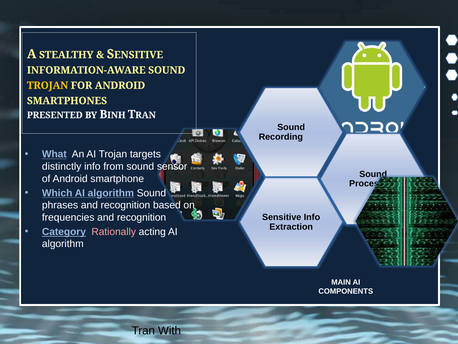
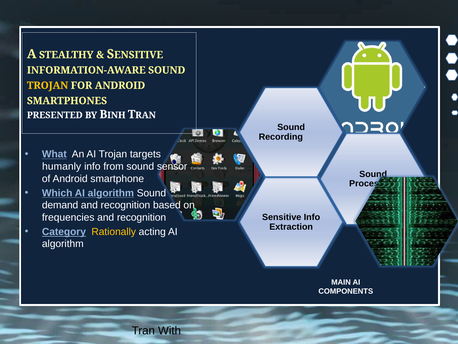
distinctly: distinctly -> humanly (62, 166)
phrases: phrases -> demand (60, 205)
Rationally colour: pink -> yellow (114, 231)
